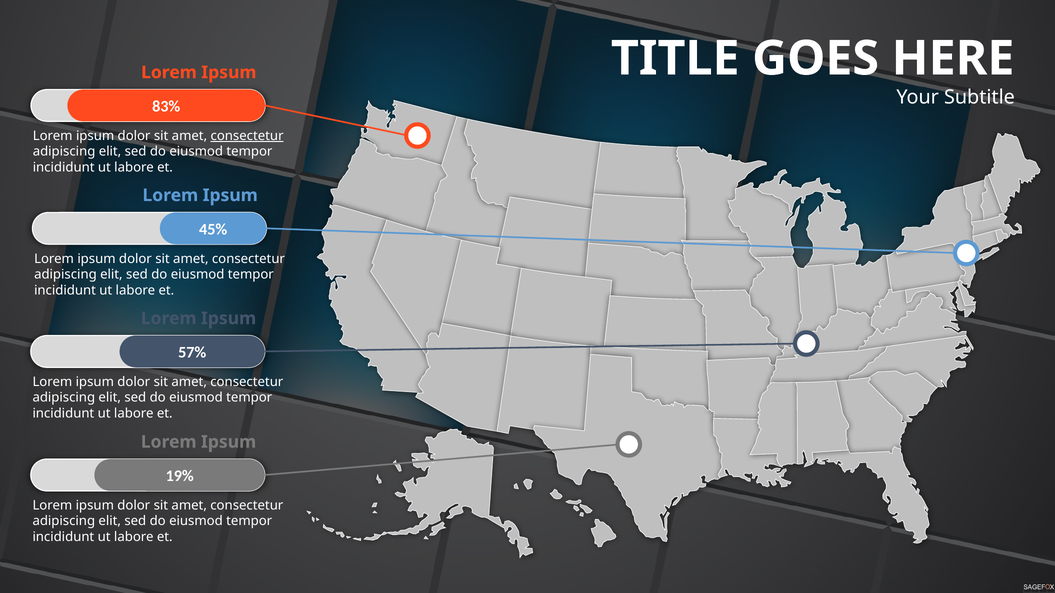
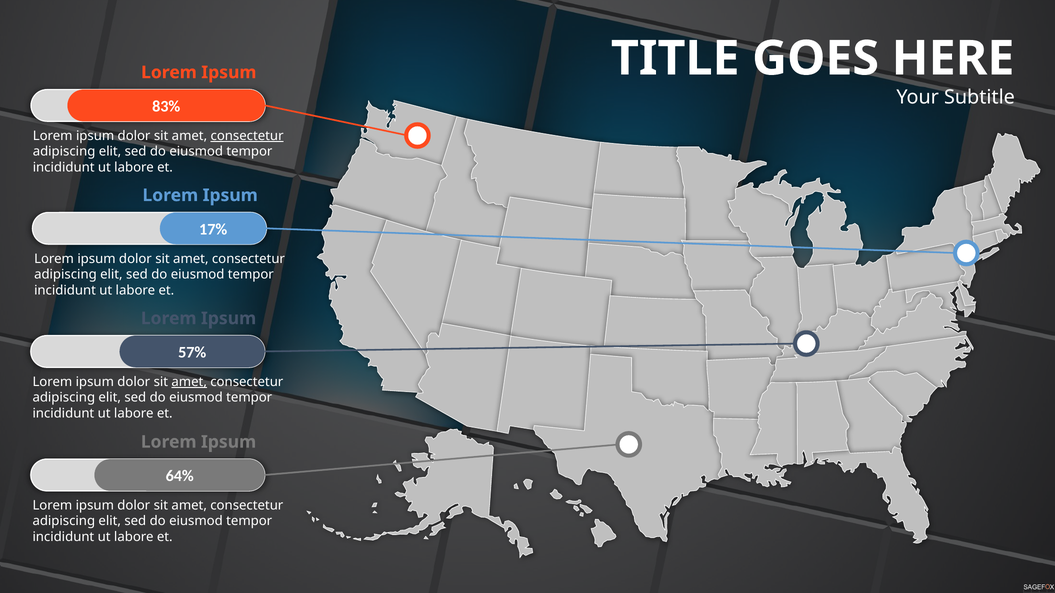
45%: 45% -> 17% (213, 230)
amet underline: none -> present (189, 382)
19%: 19% -> 64% (180, 476)
